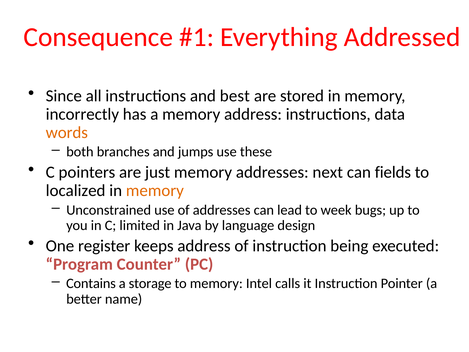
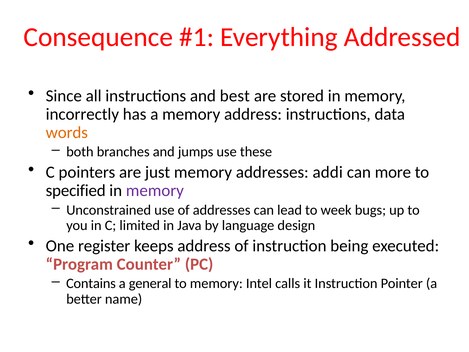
next: next -> addi (328, 172)
fields: fields -> more (393, 172)
localized: localized -> specified (76, 190)
memory colour: orange -> purple (155, 190)
storage: storage -> general (150, 283)
